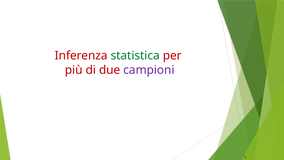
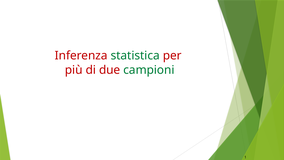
campioni colour: purple -> green (149, 70)
